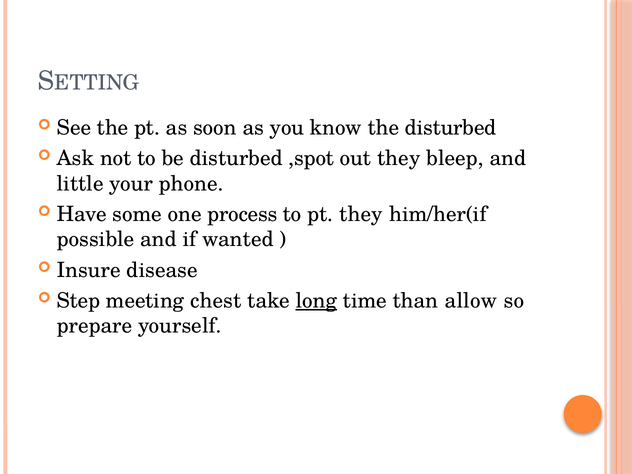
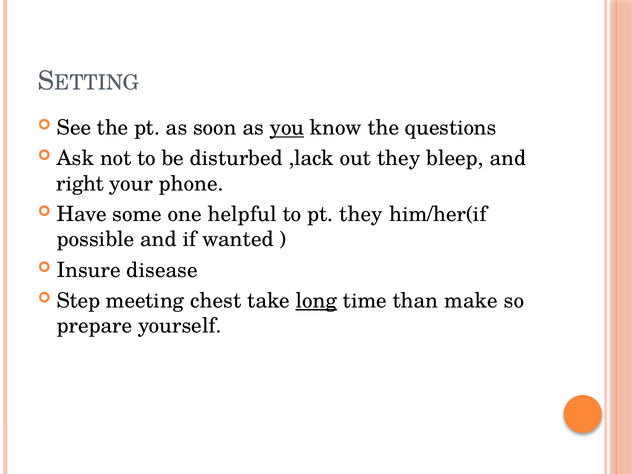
you underline: none -> present (287, 128)
the disturbed: disturbed -> questions (451, 128)
,spot: ,spot -> ,lack (311, 158)
little: little -> right (80, 184)
process: process -> helpful (242, 214)
allow: allow -> make (471, 301)
